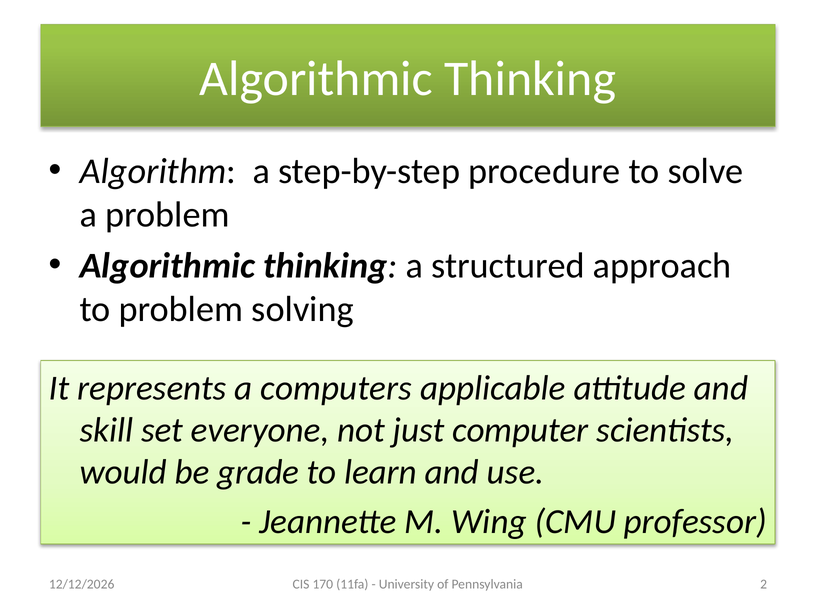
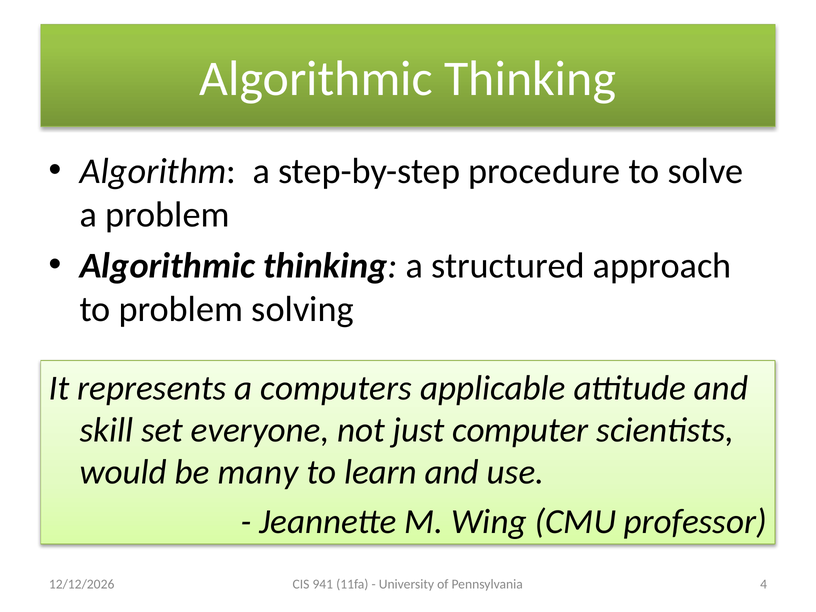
grade: grade -> many (258, 472)
170: 170 -> 941 (323, 584)
2: 2 -> 4 (764, 584)
